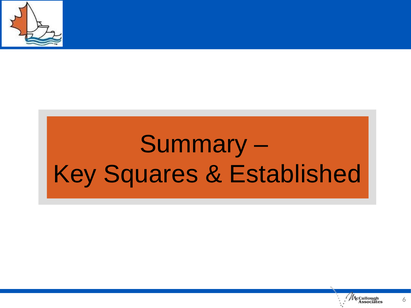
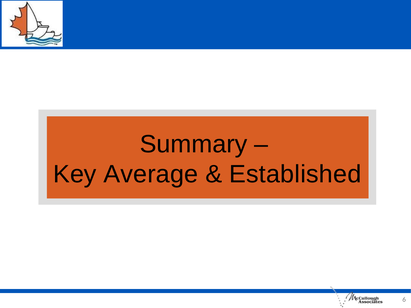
Squares: Squares -> Average (151, 174)
